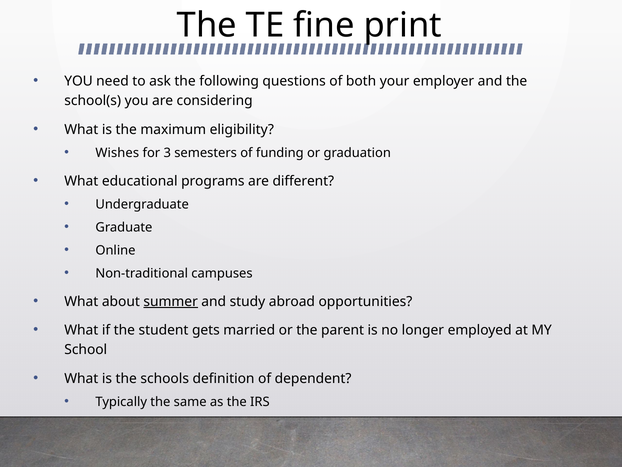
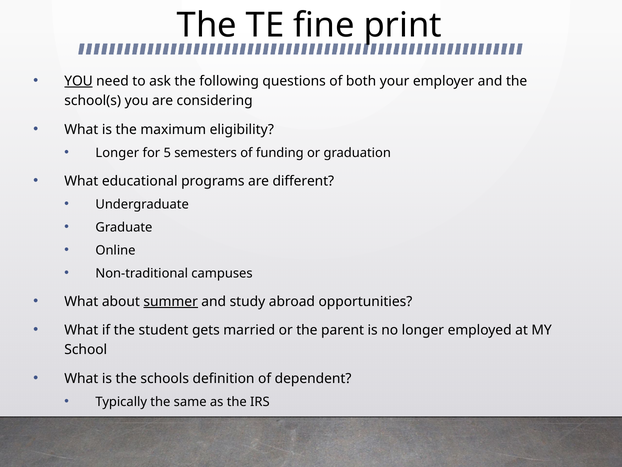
YOU underline: none -> present (79, 81)
Wishes: Wishes -> Longer (117, 153)
3: 3 -> 5 (167, 153)
